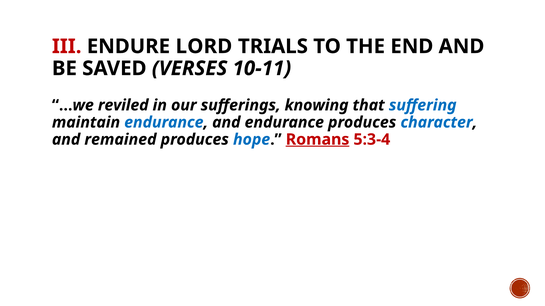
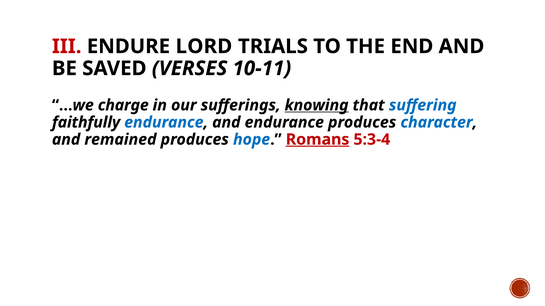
reviled: reviled -> charge (123, 105)
knowing underline: none -> present (317, 105)
maintain: maintain -> faithfully (86, 123)
